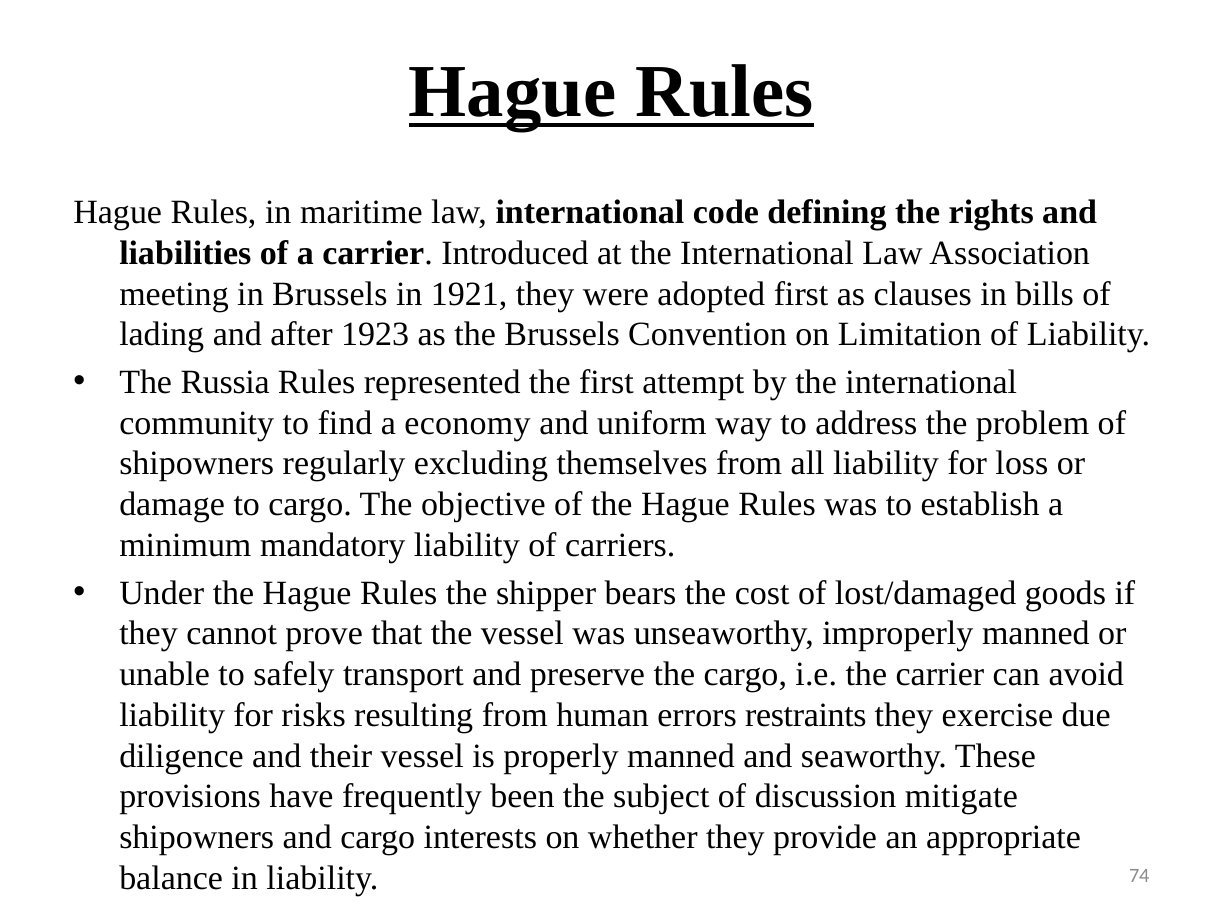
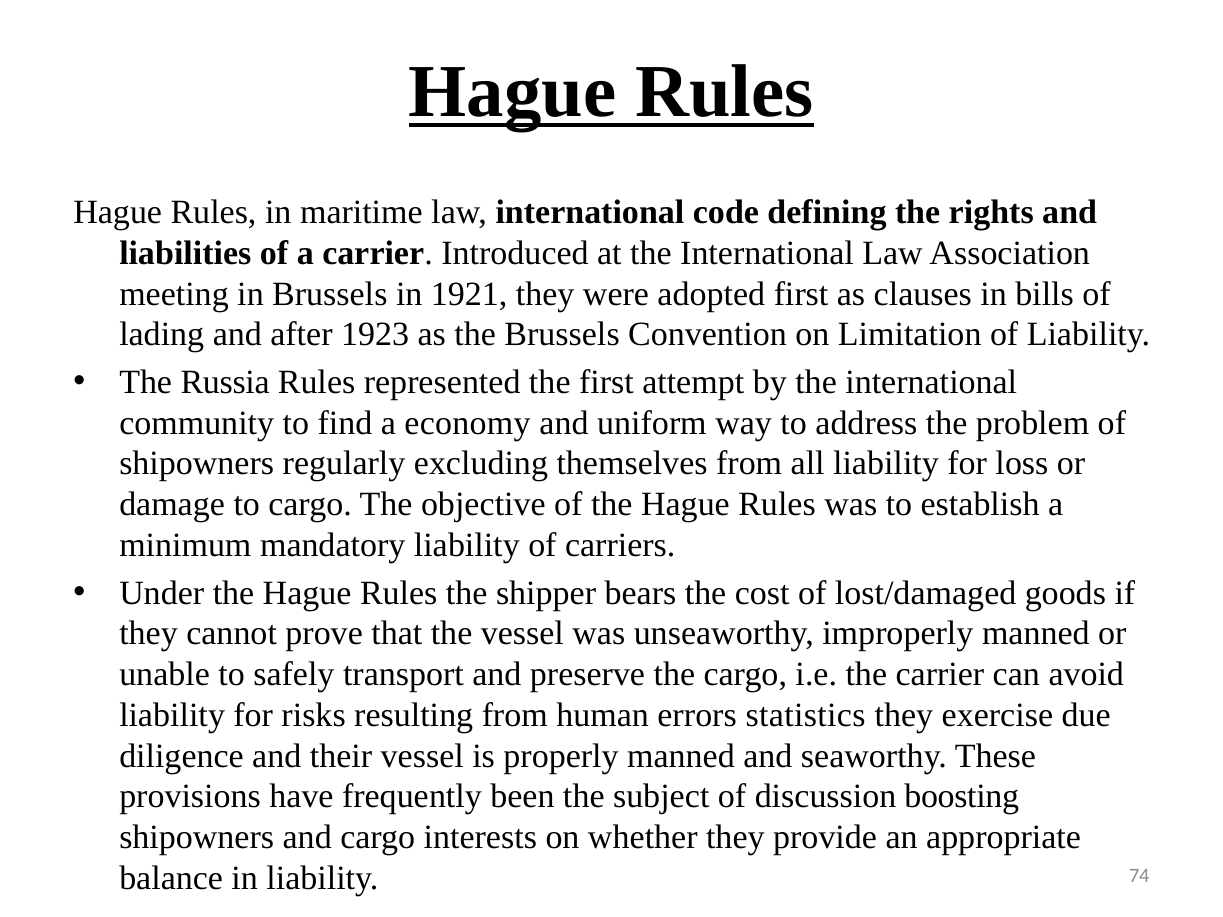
restraints: restraints -> statistics (806, 715)
mitigate: mitigate -> boosting (962, 797)
